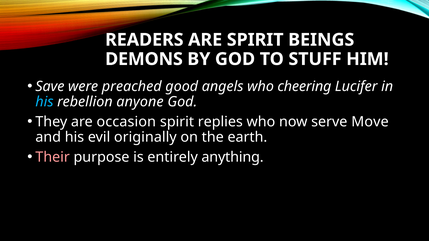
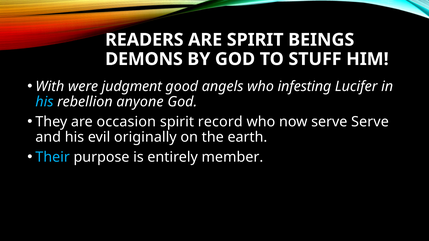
Save: Save -> With (50, 86)
preached: preached -> judgment (132, 86)
cheering: cheering -> infesting (304, 86)
replies: replies -> record (220, 122)
serve Move: Move -> Serve (370, 122)
Their colour: pink -> light blue (53, 157)
anything: anything -> member (232, 157)
